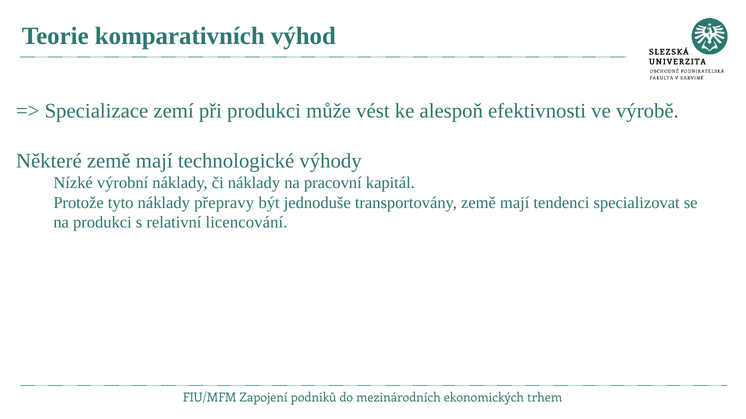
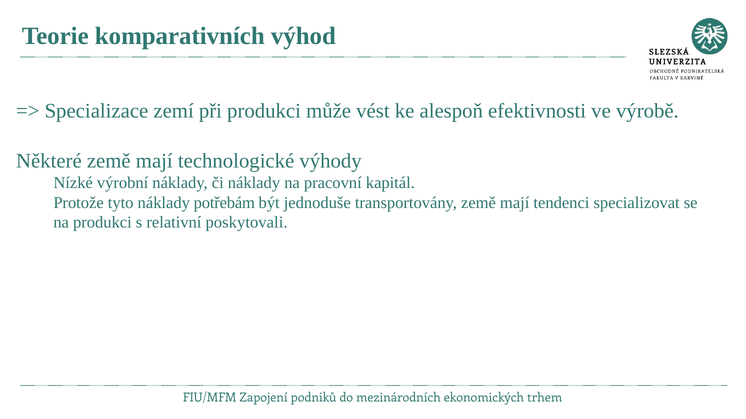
přepravy: přepravy -> potřebám (224, 203)
licencování: licencování -> poskytovali (247, 223)
